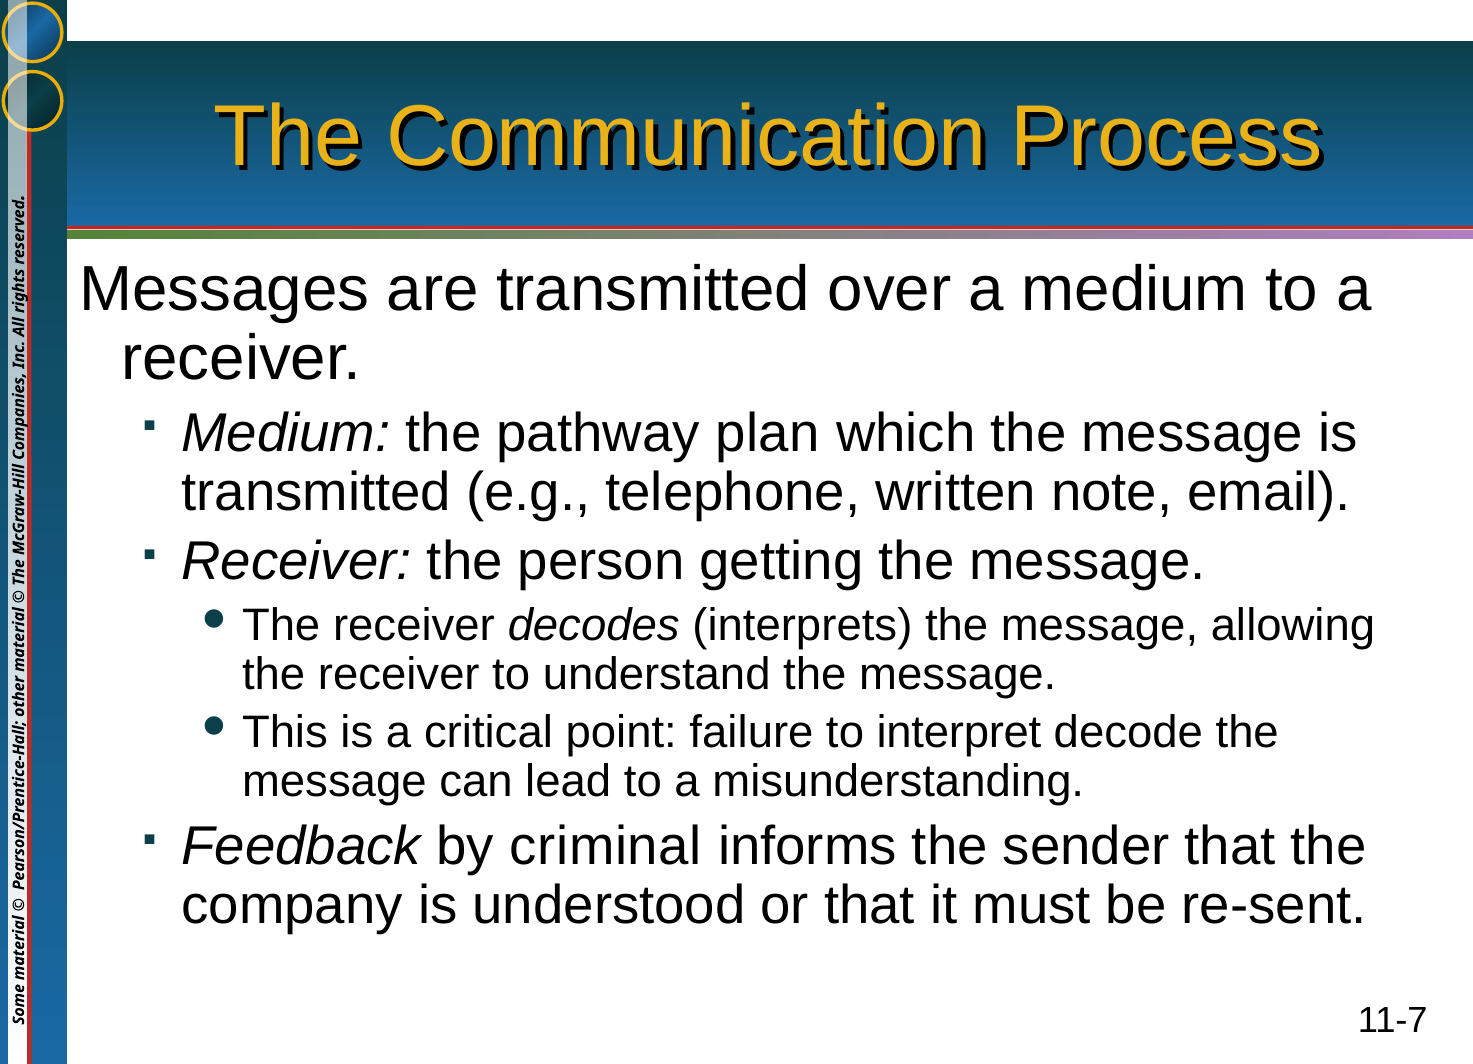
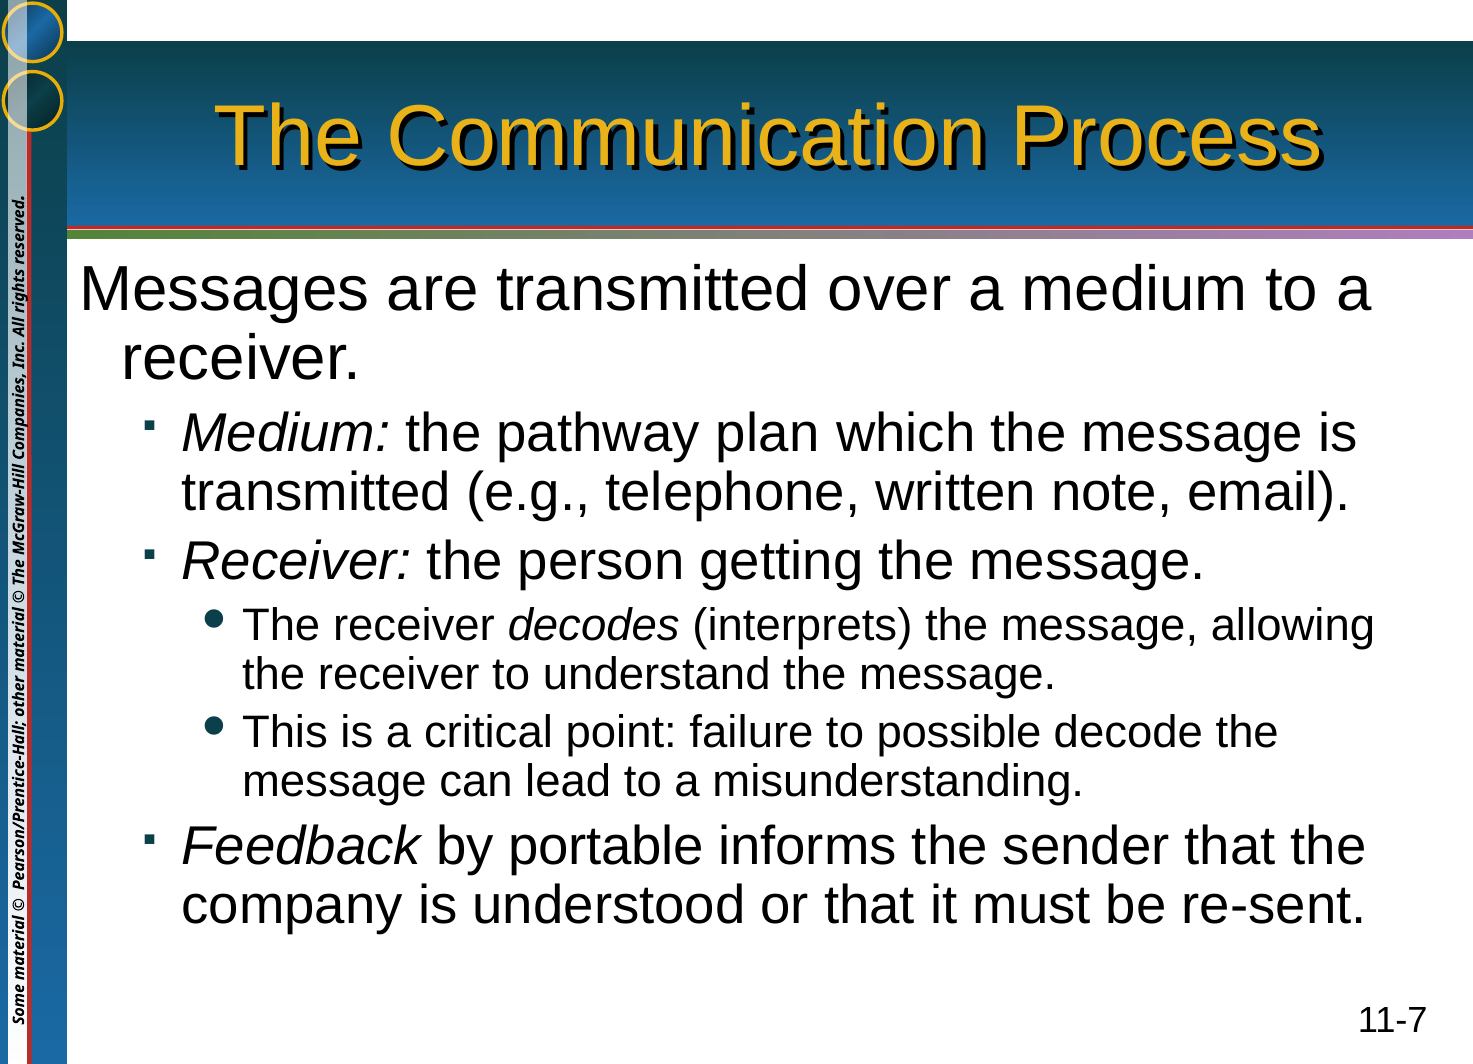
interpret: interpret -> possible (959, 732)
criminal: criminal -> portable (606, 846)
